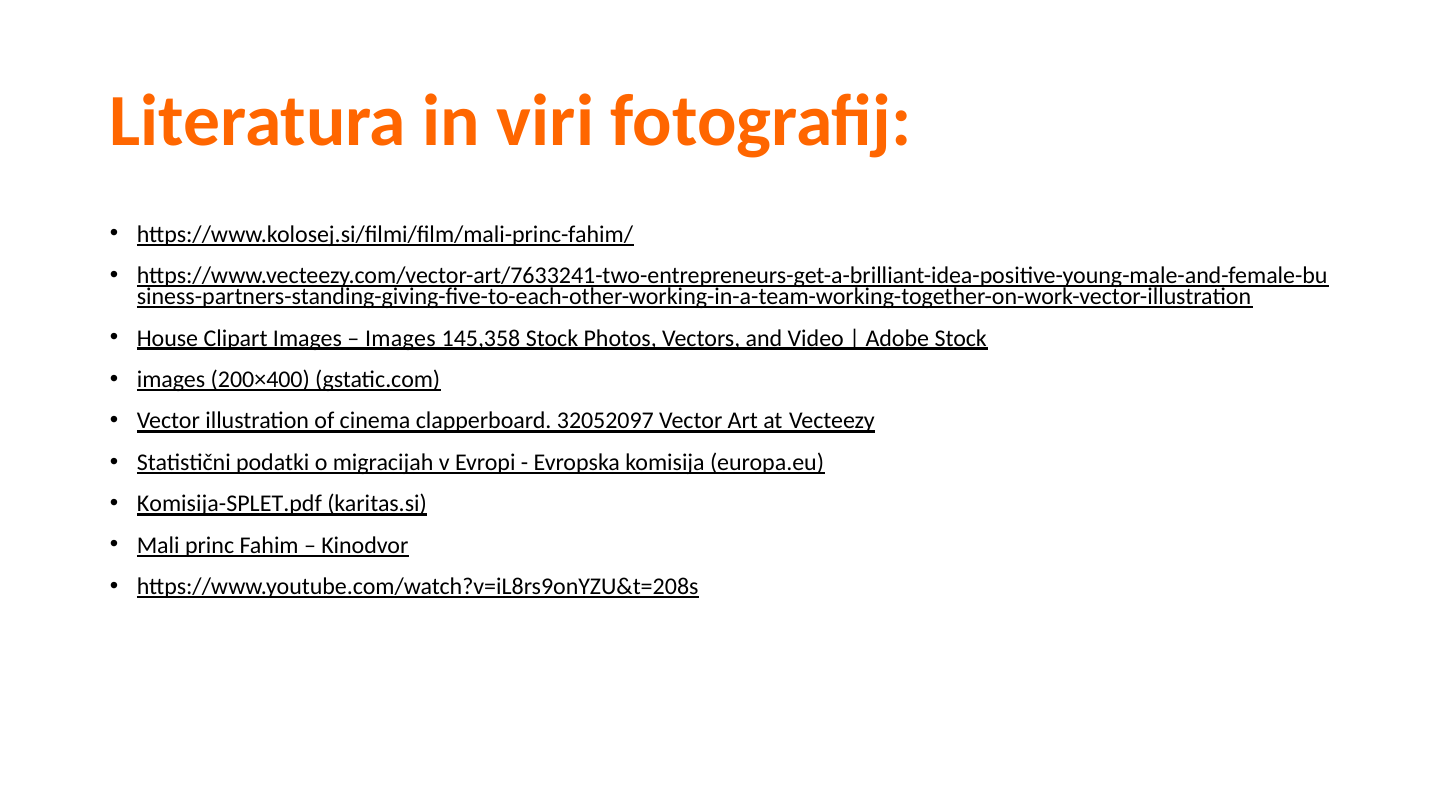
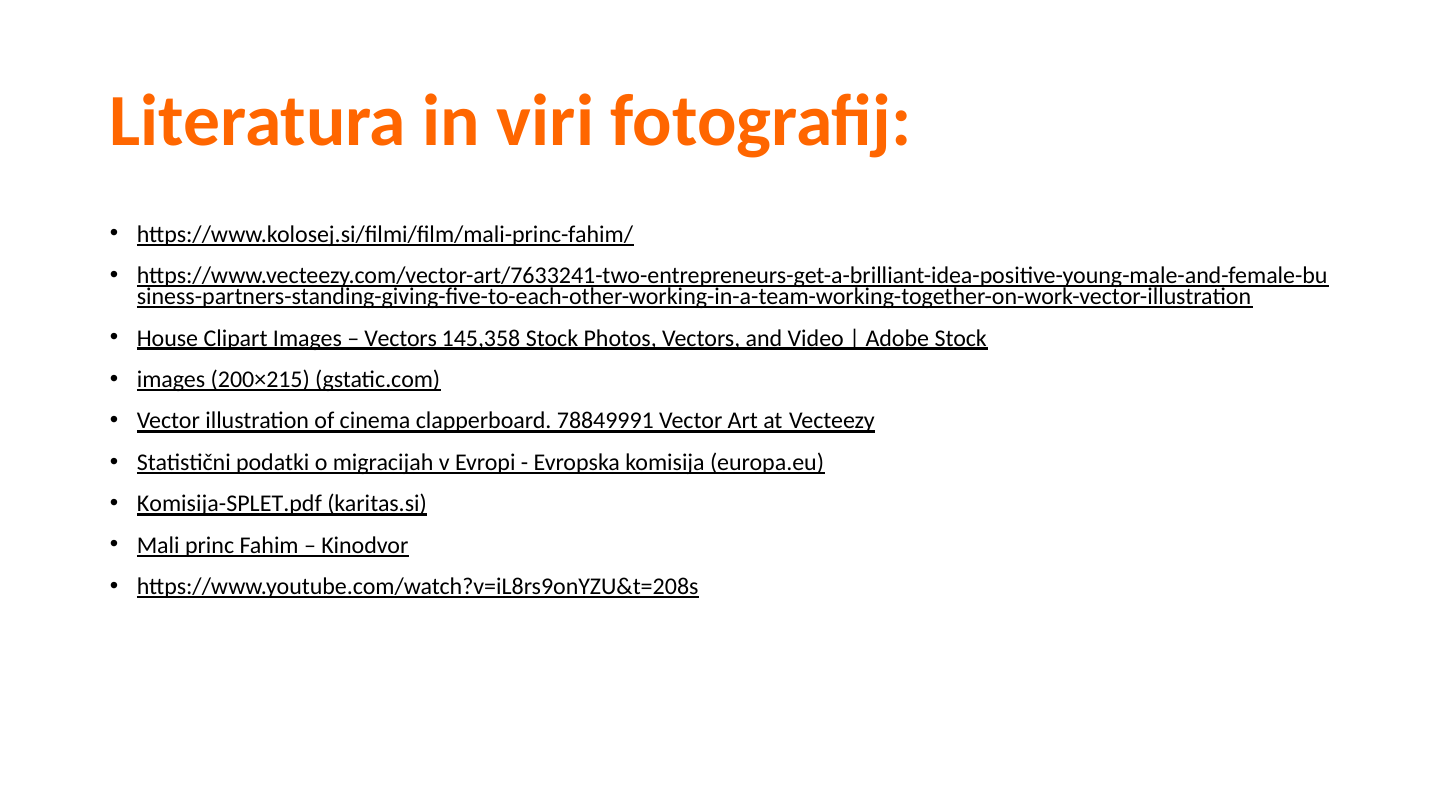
Images: Images -> Vectors (401, 338)
200×400: 200×400 -> 200×215 (260, 380)
32052097: 32052097 -> 78849991 (605, 421)
